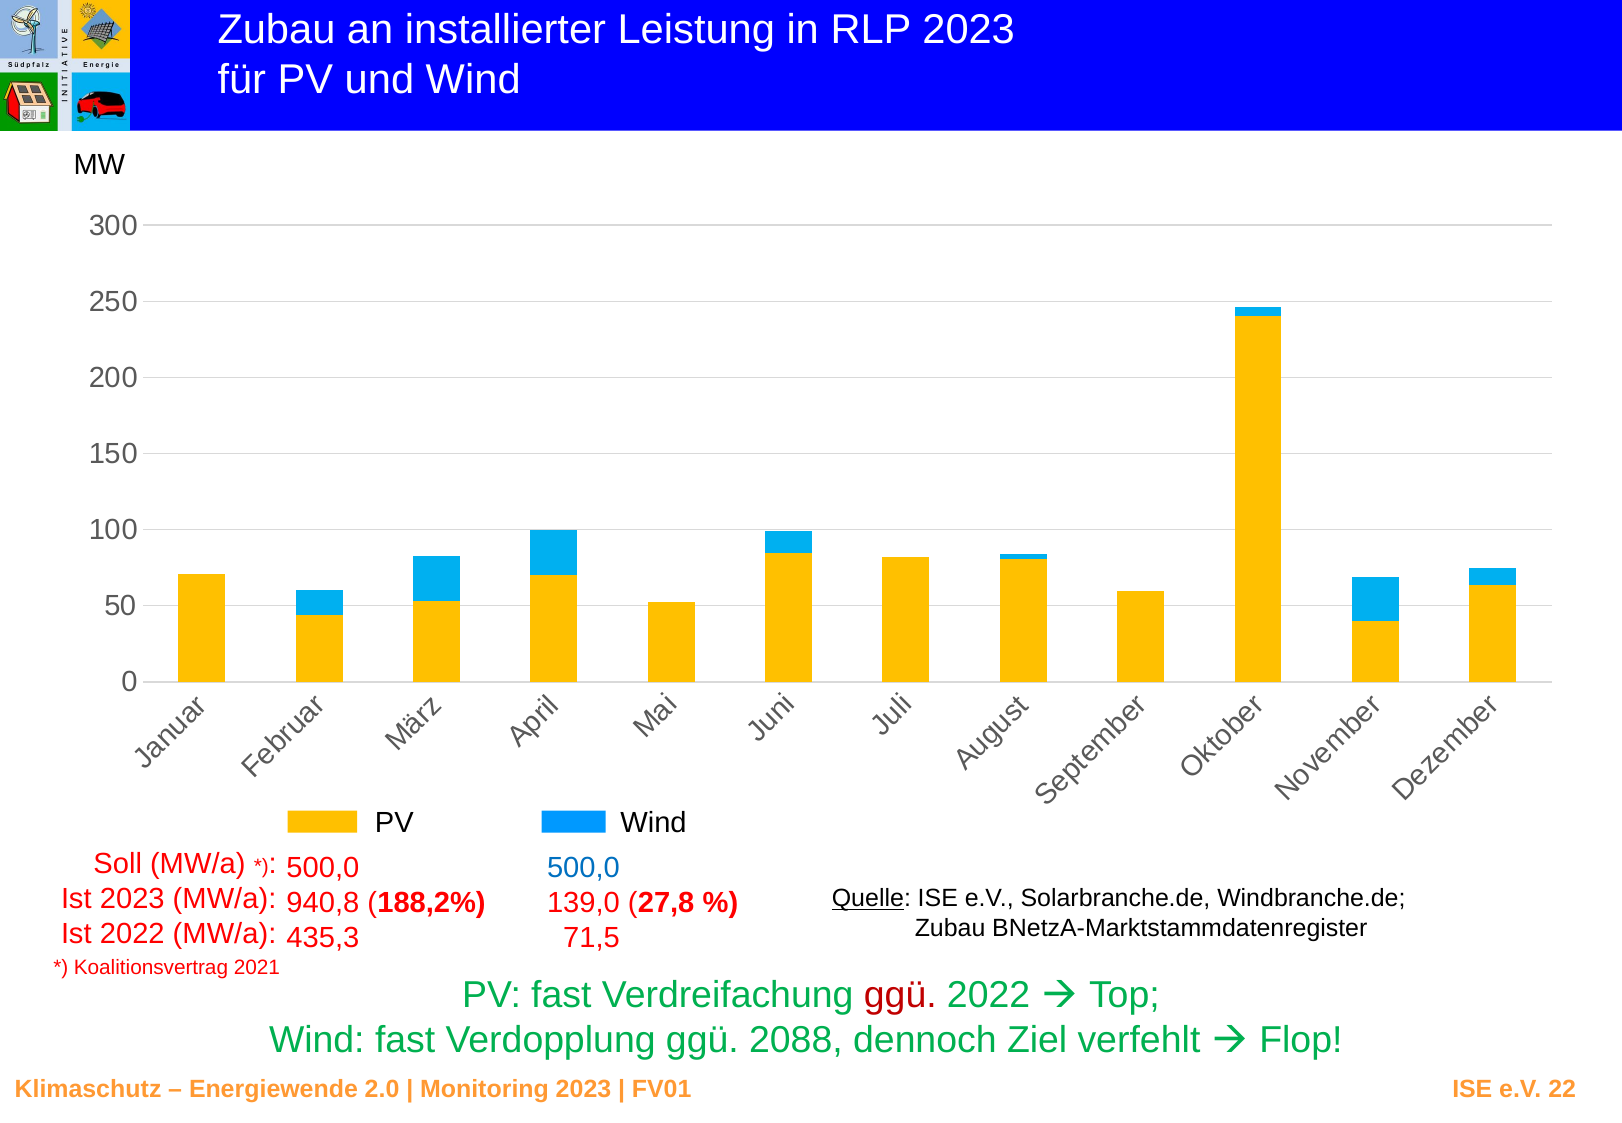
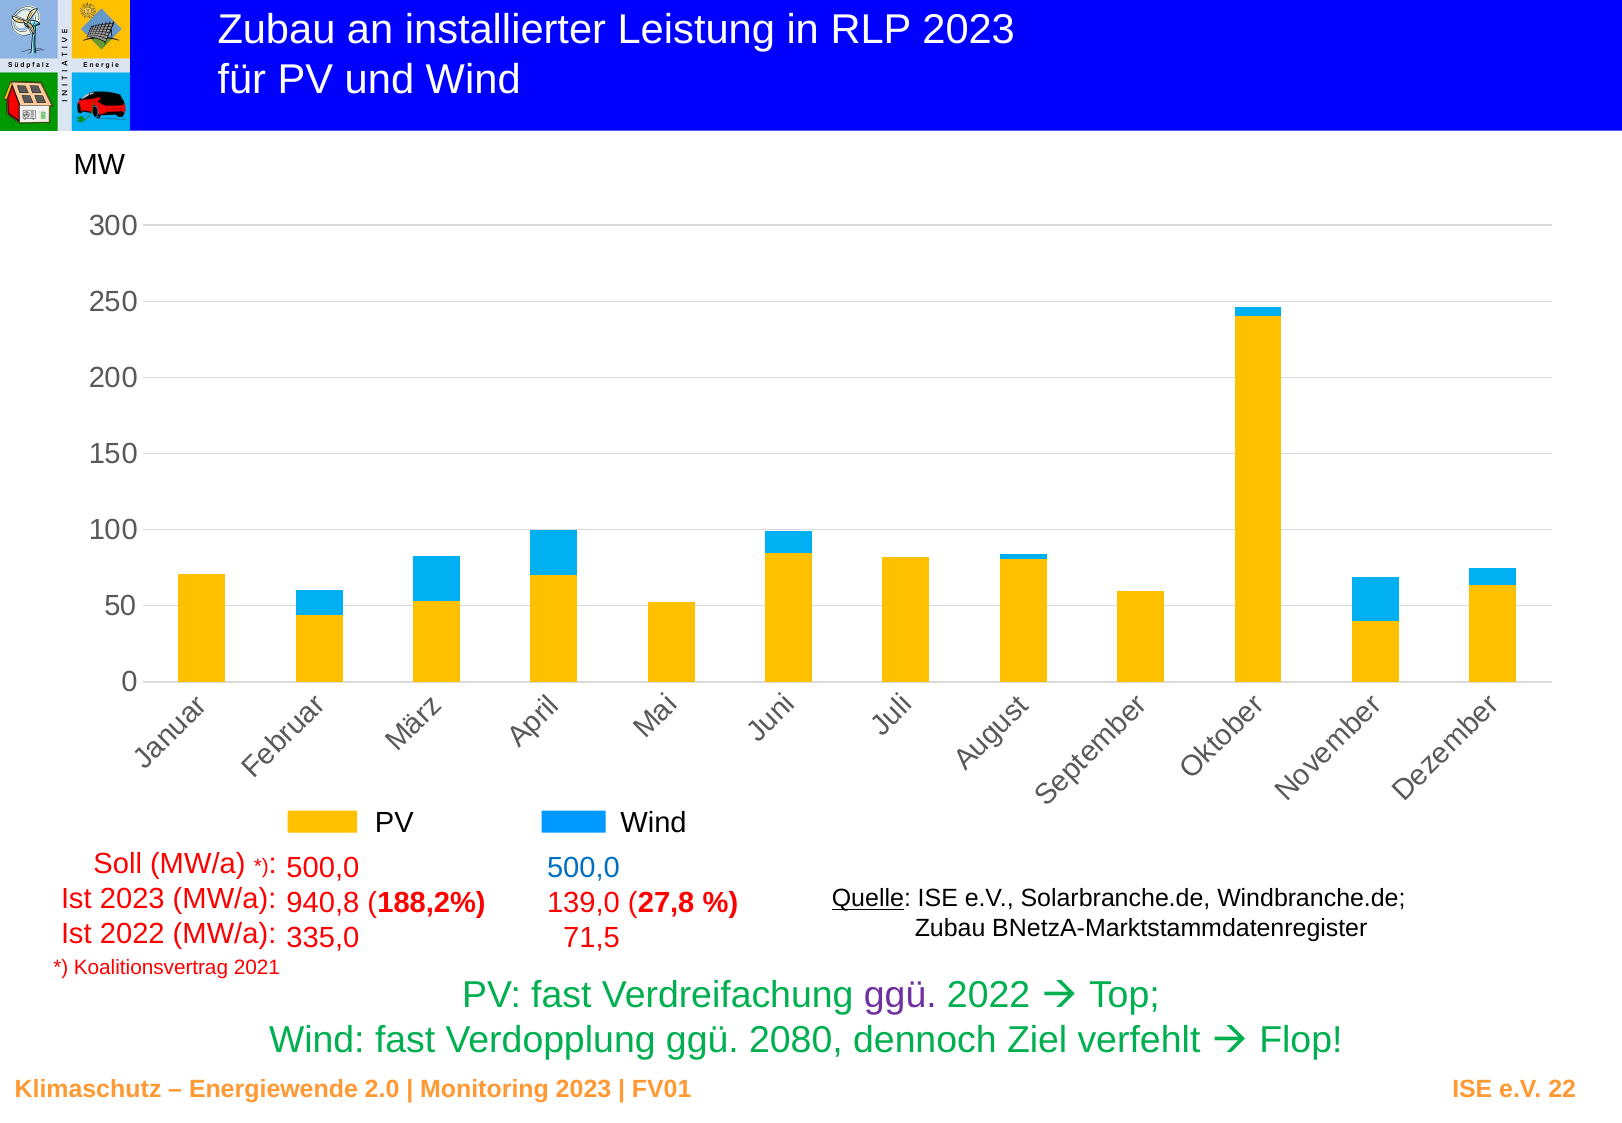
435,3: 435,3 -> 335,0 (323, 938)
ggü colour: red -> purple (900, 995)
2088: 2088 -> 2080 (796, 1040)
